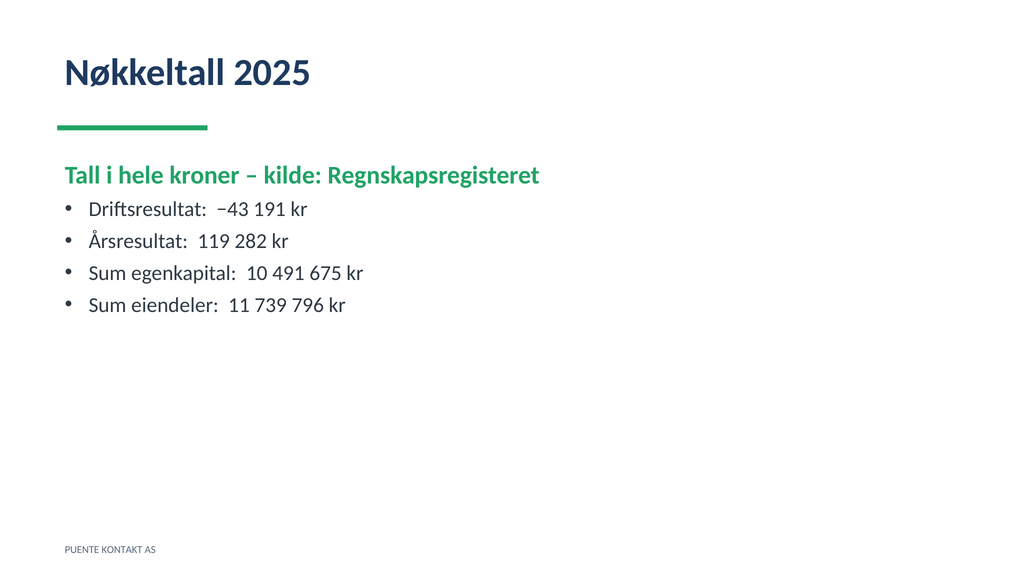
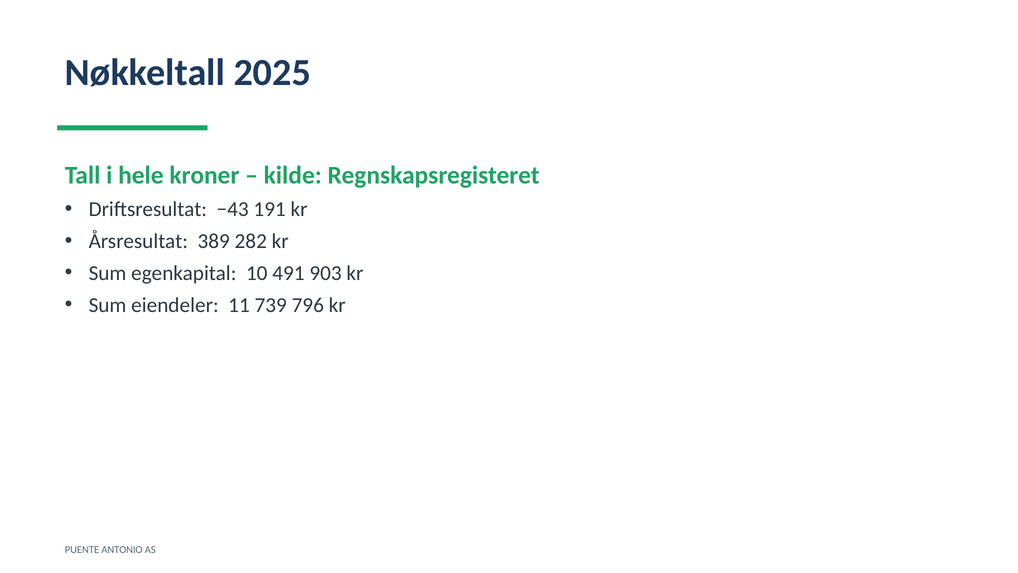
119: 119 -> 389 (214, 241)
675: 675 -> 903 (326, 273)
KONTAKT: KONTAKT -> ANTONIO (122, 549)
